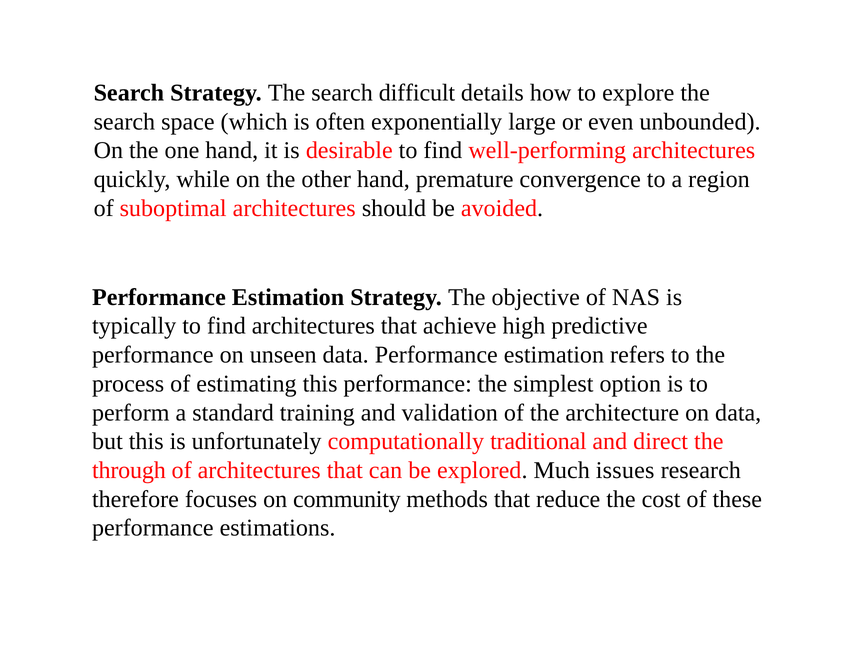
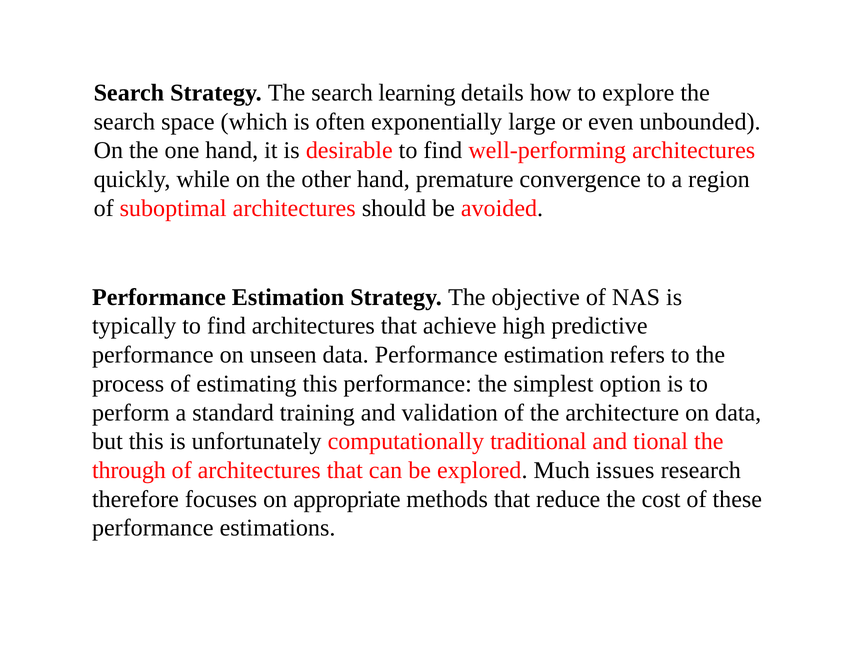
difficult: difficult -> learning (417, 93)
direct: direct -> tional (661, 442)
community: community -> appropriate (347, 500)
